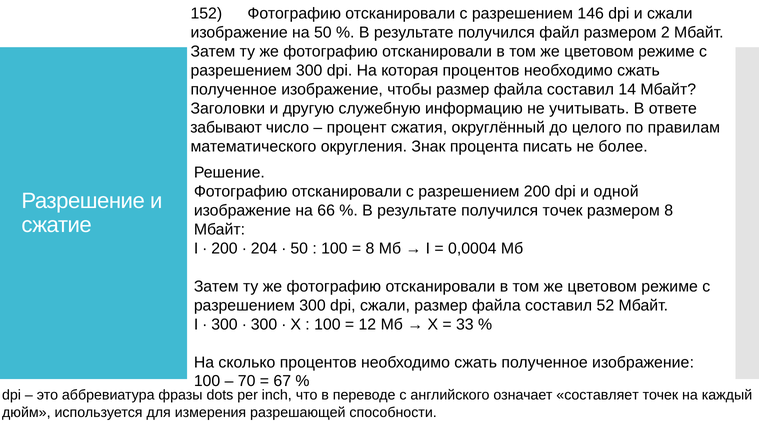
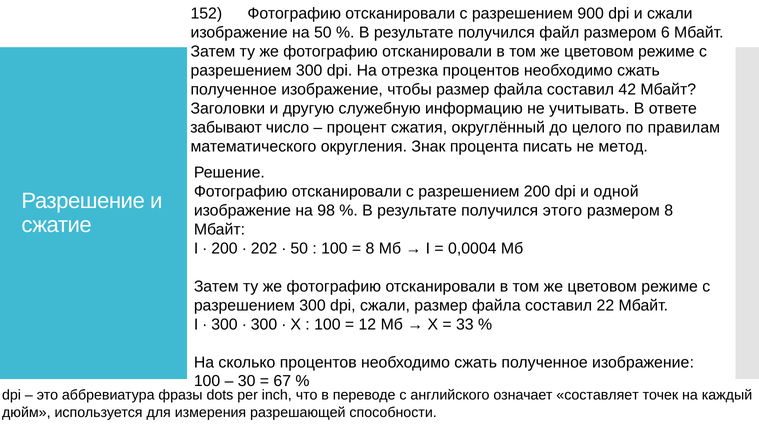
146: 146 -> 900 (591, 13)
2: 2 -> 6 (665, 32)
которая: которая -> отрезка (410, 70)
14: 14 -> 42 (627, 89)
более: более -> метод (623, 146)
66: 66 -> 98 (326, 210)
получился точек: точек -> этого (563, 210)
204: 204 -> 202 (264, 248)
52: 52 -> 22 (605, 305)
70: 70 -> 30 (247, 381)
